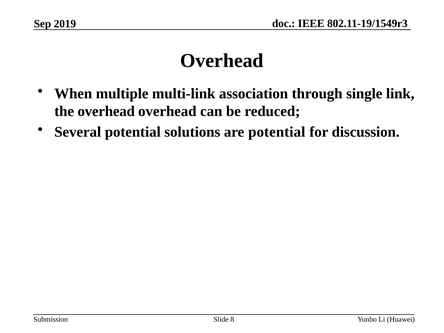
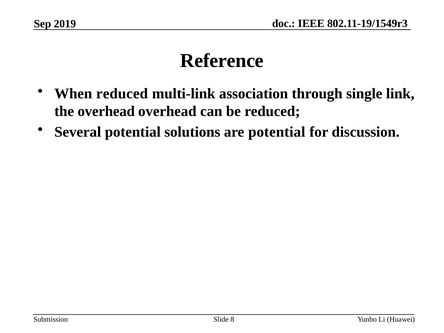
Overhead: Overhead -> Reference (222, 61)
When multiple: multiple -> reduced (122, 94)
